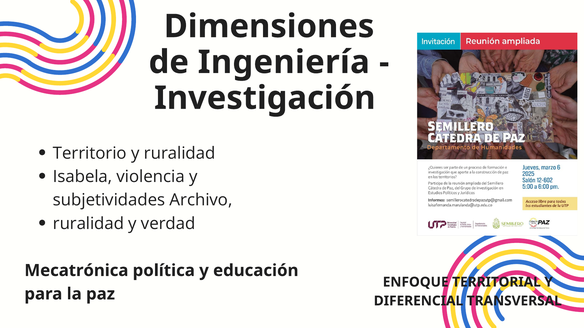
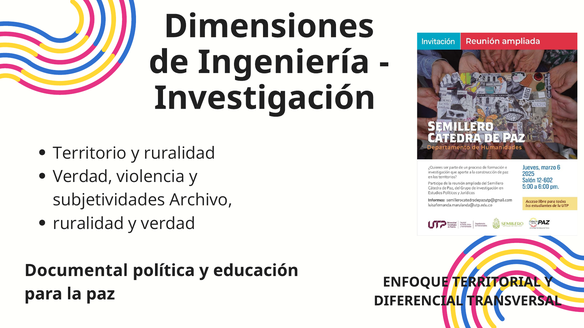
Isabela: Isabela -> Verdad (83, 177)
Mecatrónica: Mecatrónica -> Documental (76, 271)
